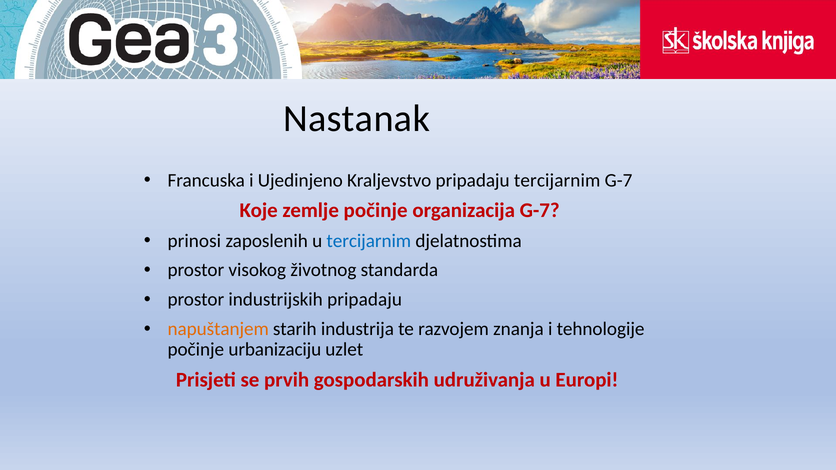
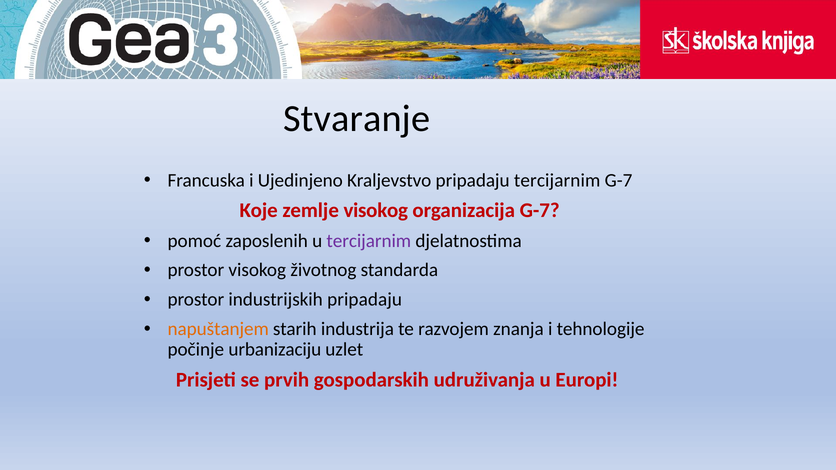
Nastanak: Nastanak -> Stvaranje (357, 119)
zemlje počinje: počinje -> visokog (376, 211)
prinosi: prinosi -> pomoć (194, 241)
tercijarnim colour: blue -> purple (369, 241)
